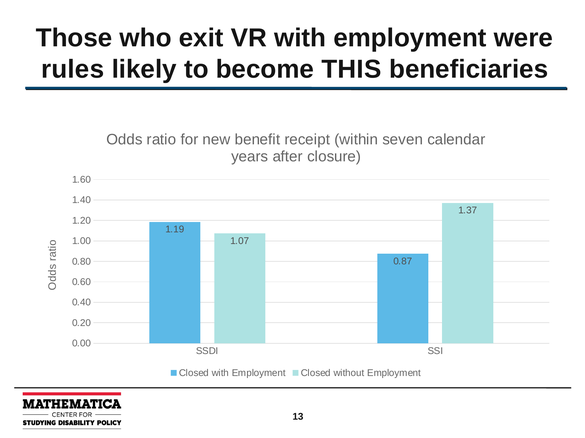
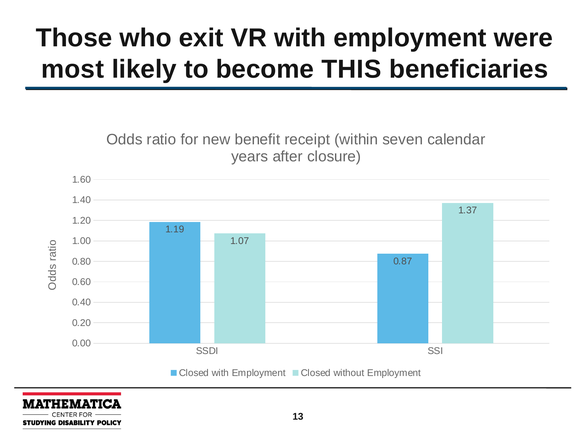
rules: rules -> most (73, 69)
